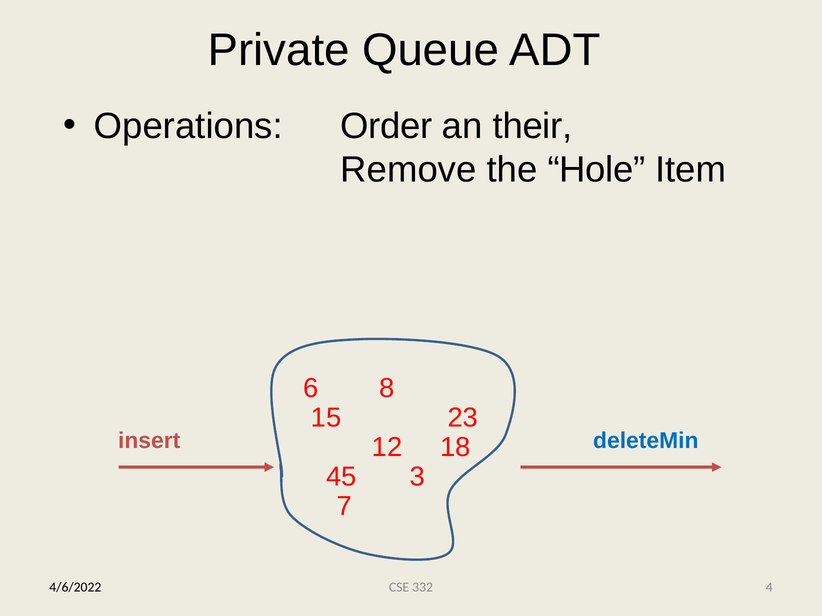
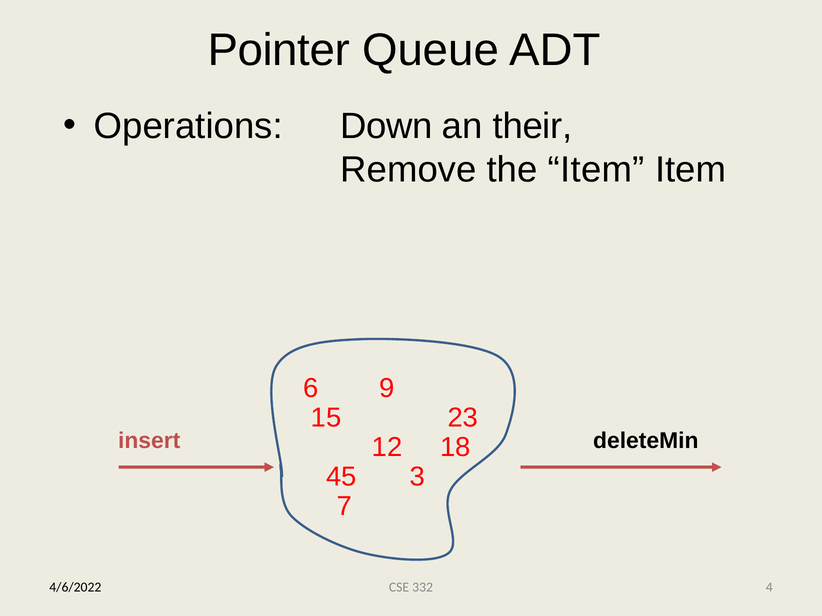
Private: Private -> Pointer (279, 50)
Order: Order -> Down (386, 126)
the Hole: Hole -> Item (596, 170)
8: 8 -> 9 (387, 389)
deleteMin colour: blue -> black (646, 441)
